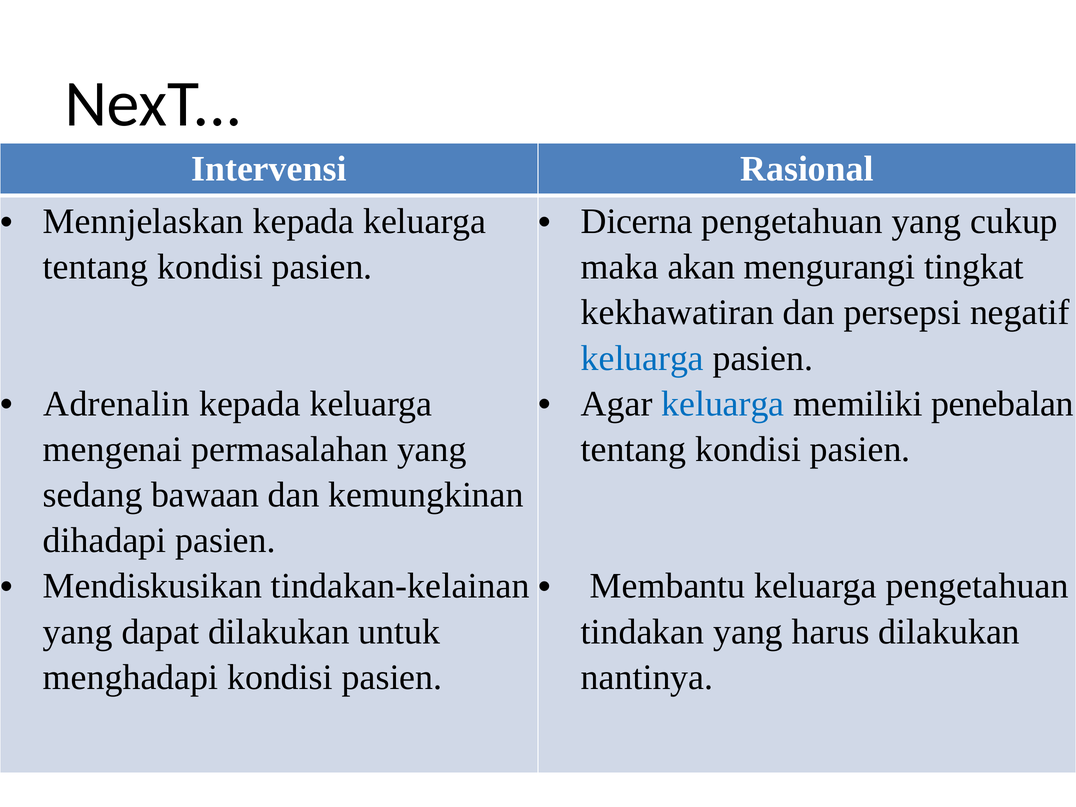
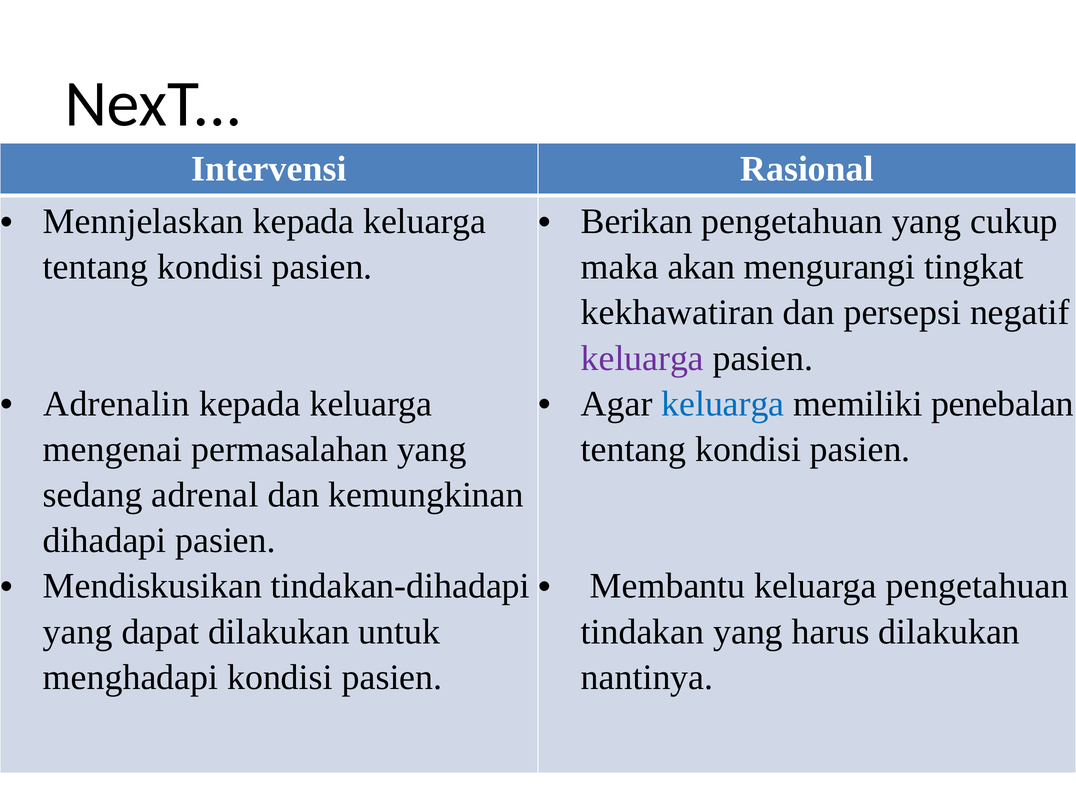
Dicerna: Dicerna -> Berikan (637, 221)
keluarga colour: blue -> purple (642, 358)
bawaan: bawaan -> adrenal (205, 495)
tindakan-kelainan: tindakan-kelainan -> tindakan-dihadapi (400, 586)
